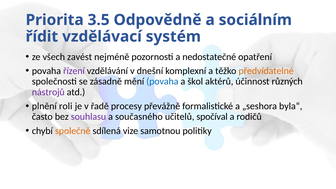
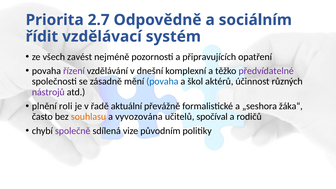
3.5: 3.5 -> 2.7 (99, 20)
nedostatečné: nedostatečné -> připravujících (209, 57)
předvídatelné colour: orange -> purple (266, 71)
procesy: procesy -> aktuální (126, 106)
byla“: byla“ -> žáka“ (291, 106)
souhlasu colour: purple -> orange (88, 117)
současného: současného -> vyvozována (139, 117)
společně colour: orange -> purple (73, 131)
samotnou: samotnou -> původním (160, 131)
